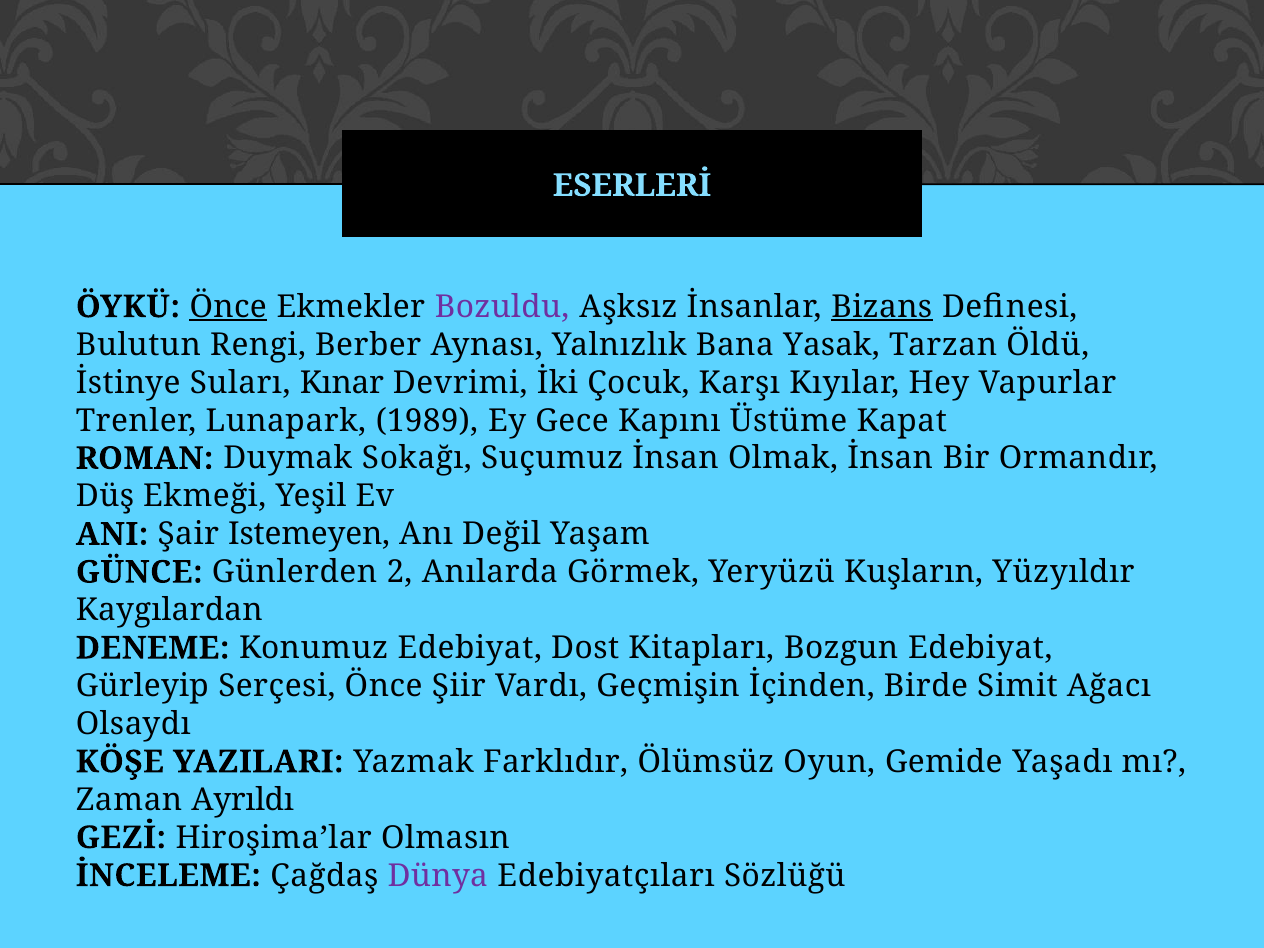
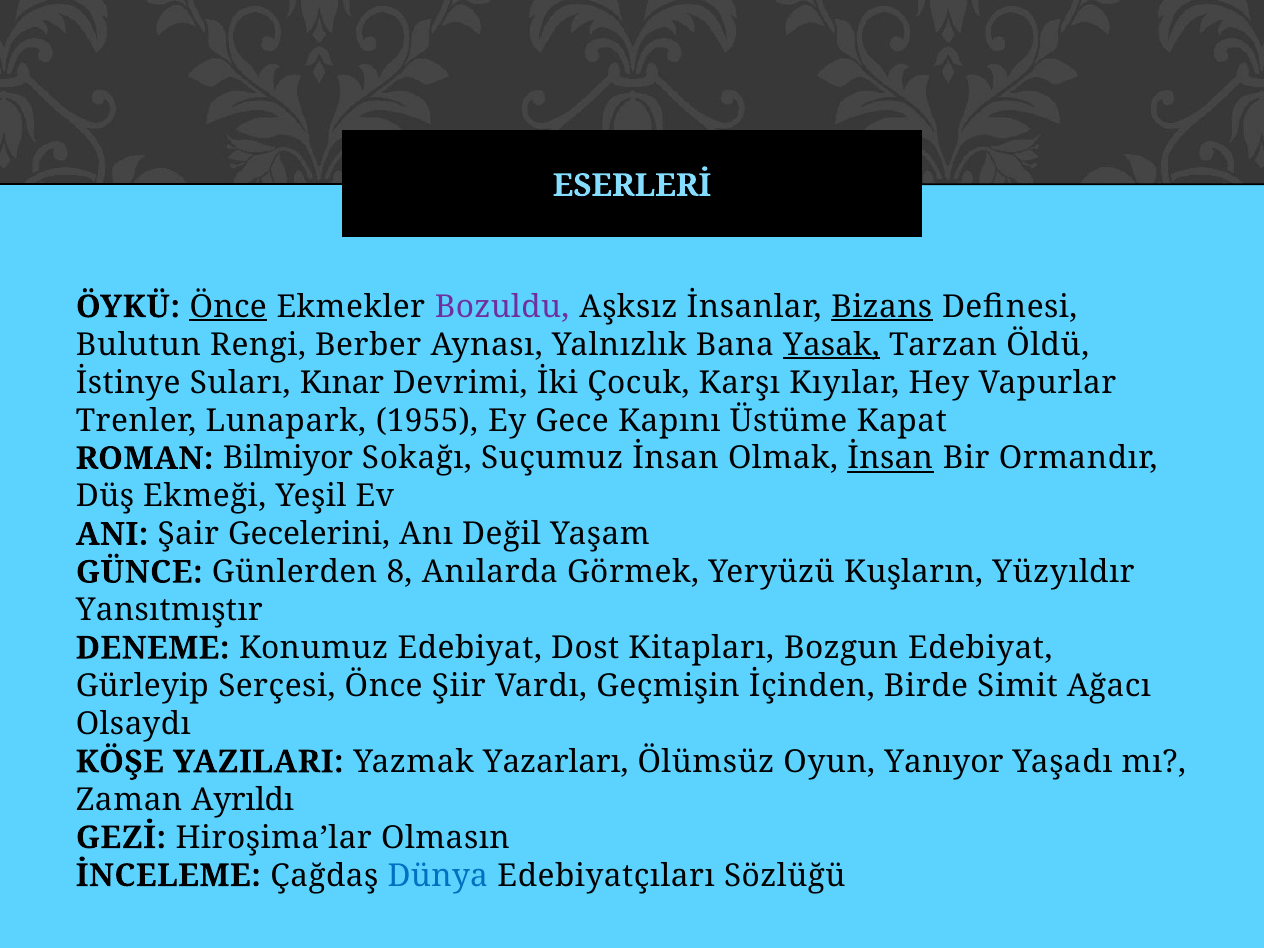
Yasak underline: none -> present (831, 345)
1989: 1989 -> 1955 (427, 421)
Duymak: Duymak -> Bilmiyor (288, 458)
İnsan underline: none -> present (890, 458)
Istemeyen: Istemeyen -> Gecelerini (309, 534)
2: 2 -> 8 (399, 572)
Kaygılardan: Kaygılardan -> Yansıtmıştır (169, 610)
Farklıdır: Farklıdır -> Yazarları (556, 762)
Gemide: Gemide -> Yanıyor (944, 762)
Dünya colour: purple -> blue (438, 876)
